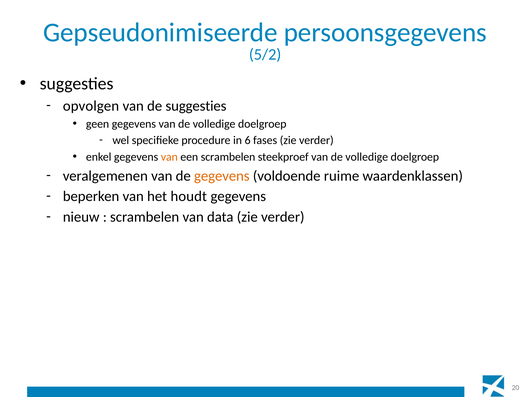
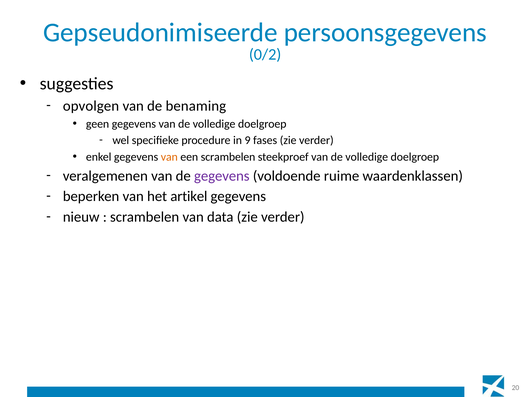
5/2: 5/2 -> 0/2 (265, 54)
de suggesties: suggesties -> benaming (196, 106)
6: 6 -> 9 (248, 140)
gegevens colour: orange -> purple (222, 176)
houdt: houdt -> artikel (189, 196)
